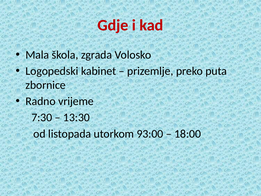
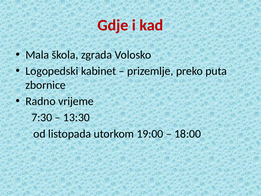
93:00: 93:00 -> 19:00 (150, 134)
